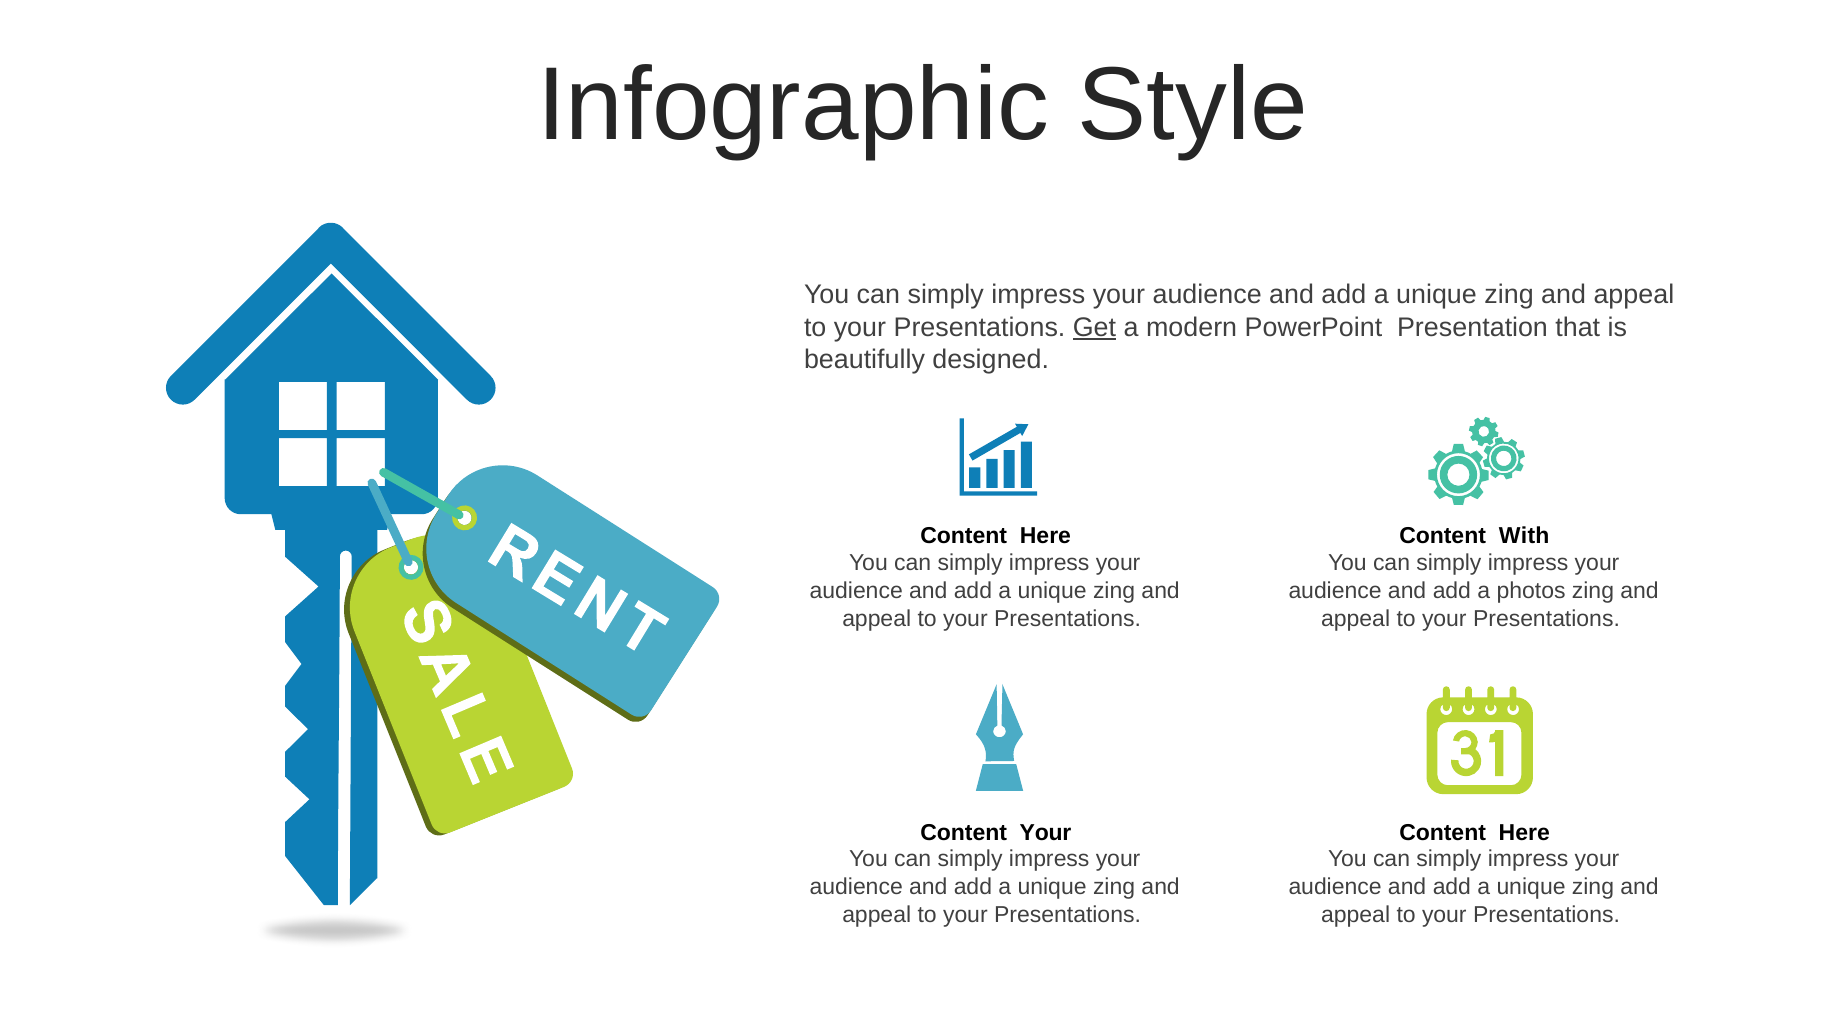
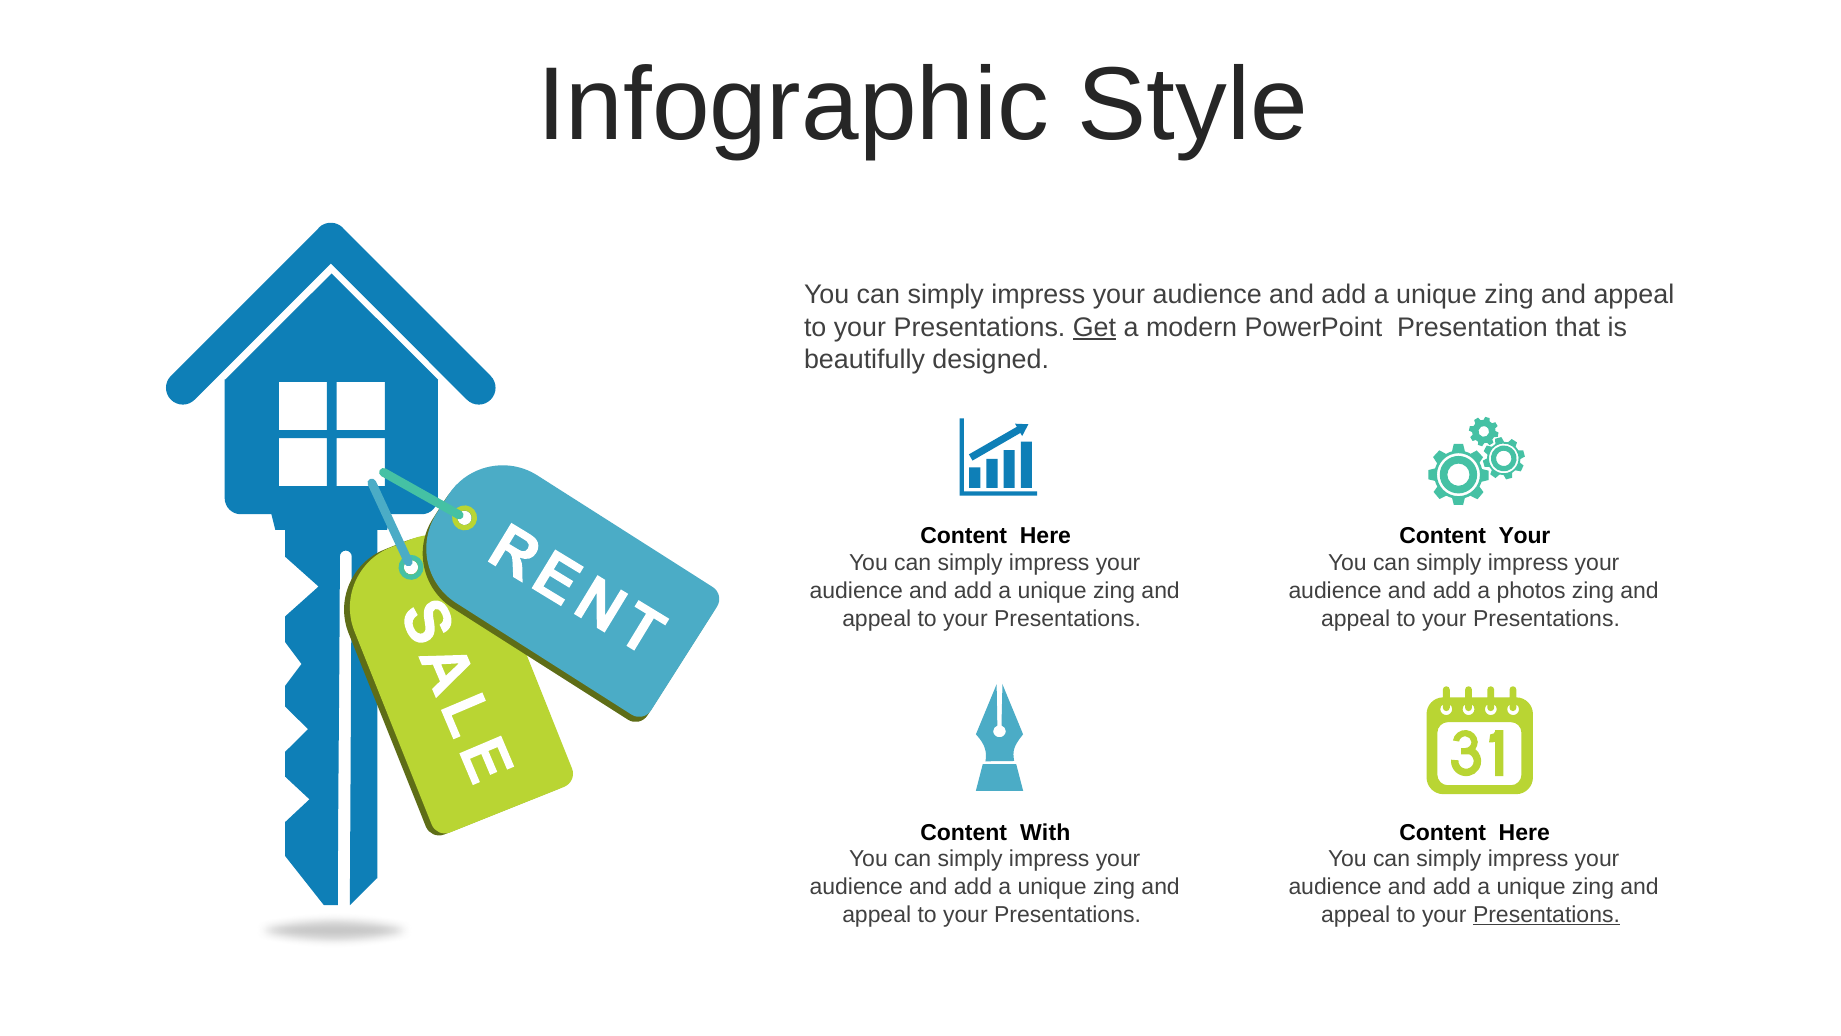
Content With: With -> Your (1524, 536)
Content Your: Your -> With (1045, 832)
Presentations underline: none -> present (1546, 914)
